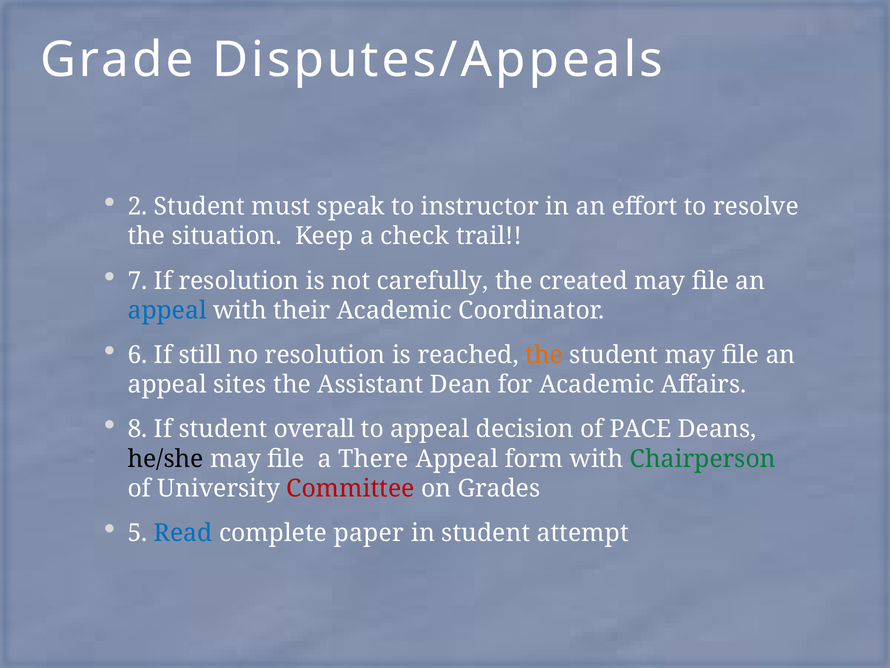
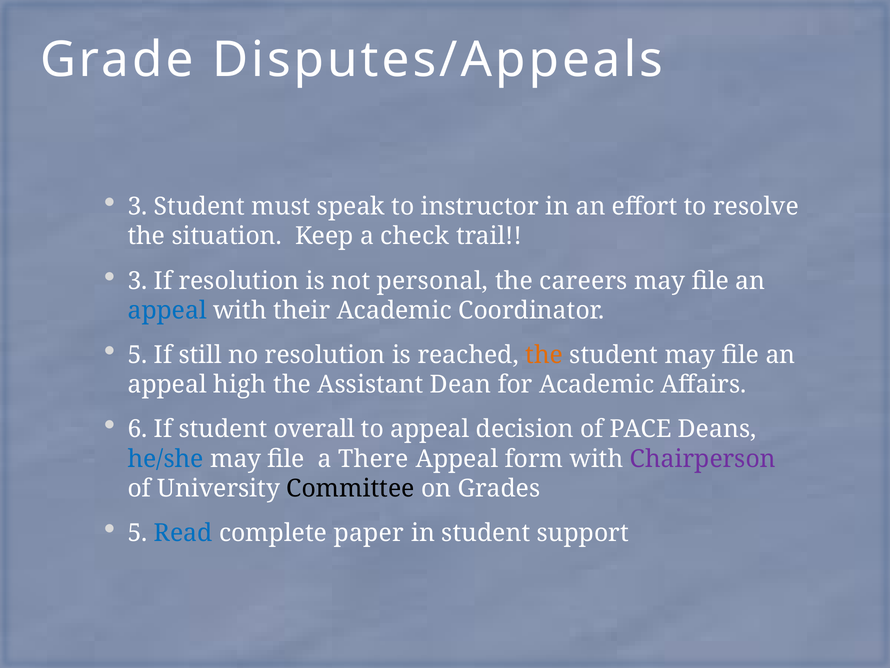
2: 2 -> 3 (138, 206)
7: 7 -> 3 (138, 281)
carefully: carefully -> personal (433, 281)
created: created -> careers (583, 281)
6: 6 -> 5 (138, 355)
sites: sites -> high (240, 384)
8: 8 -> 6 (138, 429)
he/she colour: black -> blue (166, 459)
Chairperson colour: green -> purple (703, 459)
Committee colour: red -> black (351, 488)
attempt: attempt -> support (583, 533)
